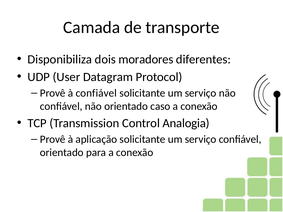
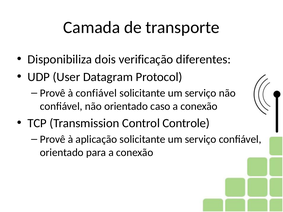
moradores: moradores -> verificação (146, 59)
Analogia: Analogia -> Controle (186, 123)
